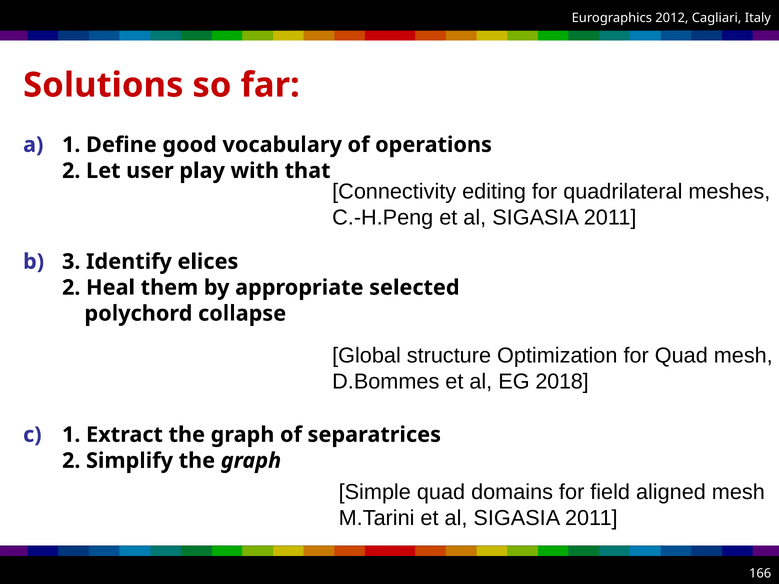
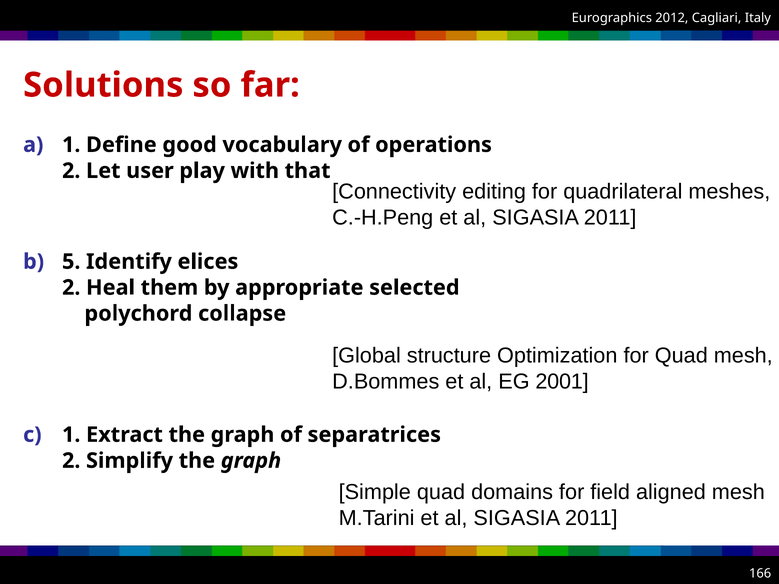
3: 3 -> 5 (71, 262)
2018: 2018 -> 2001 (562, 382)
